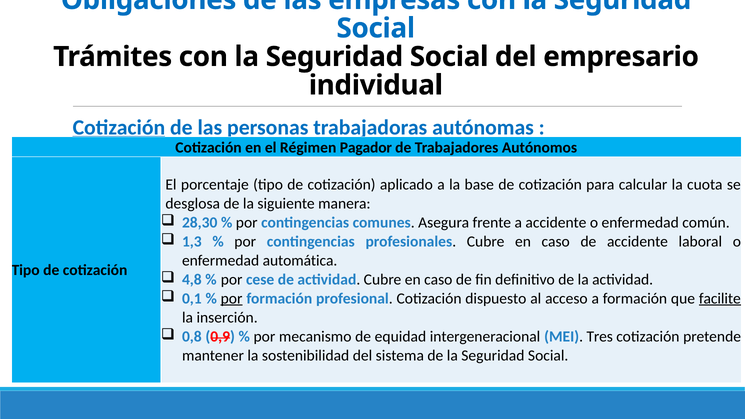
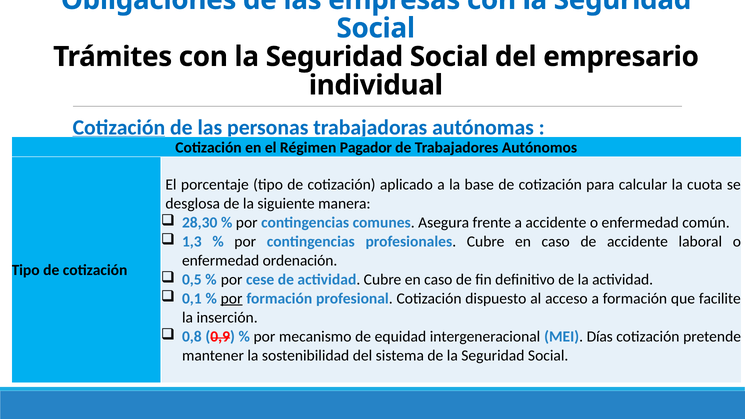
automática: automática -> ordenación (300, 260)
4,8: 4,8 -> 0,5 (192, 279)
facilite underline: present -> none (720, 298)
Tres: Tres -> Días (600, 336)
